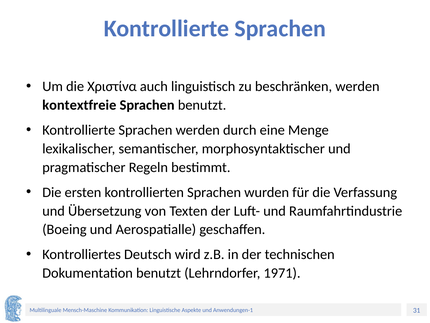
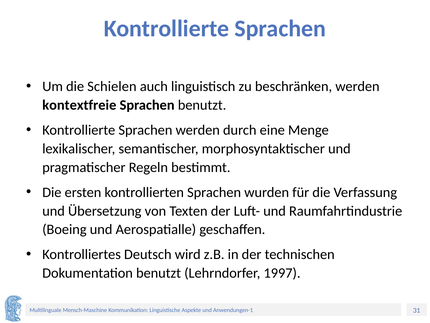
Χριστίνα: Χριστίνα -> Schielen (112, 86)
1971: 1971 -> 1997 (282, 273)
